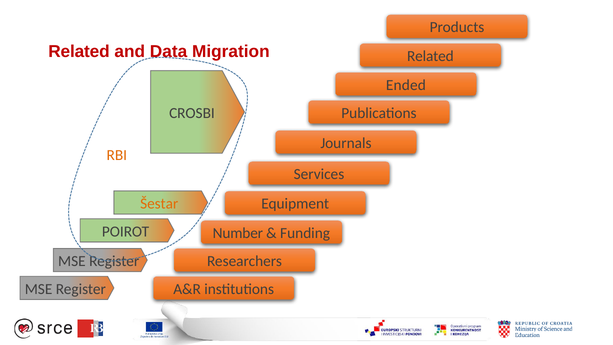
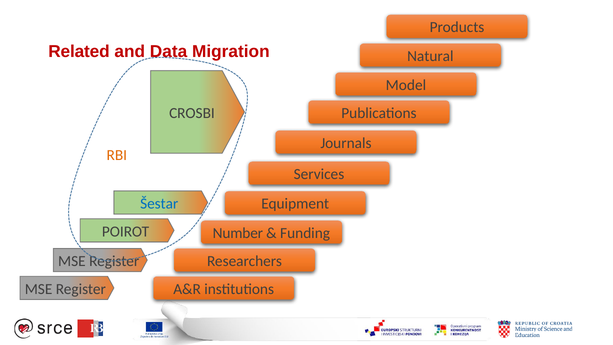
Related: Related -> Natural (430, 56)
Ended: Ended -> Model (406, 85)
Šestar colour: orange -> blue (159, 203)
